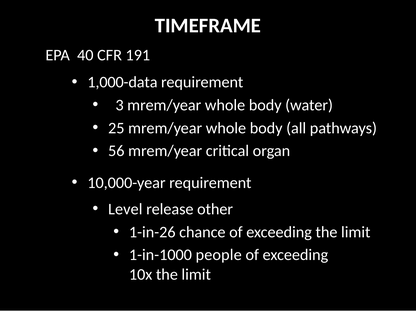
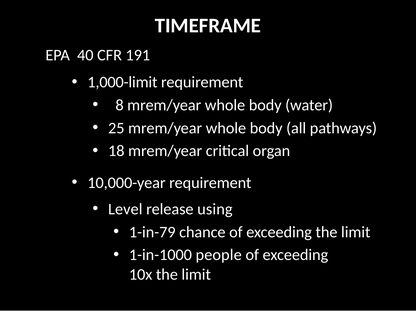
1,000-data: 1,000-data -> 1,000-limit (122, 82)
3: 3 -> 8 (120, 105)
56: 56 -> 18 (116, 151)
other: other -> using (215, 209)
1-in-26: 1-in-26 -> 1-in-79 (152, 232)
